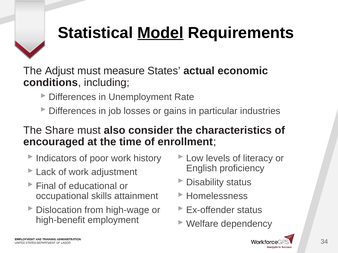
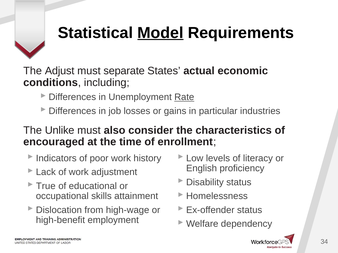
measure: measure -> separate (124, 71)
Rate underline: none -> present (184, 97)
Share: Share -> Unlike (60, 131)
Final: Final -> True (46, 186)
